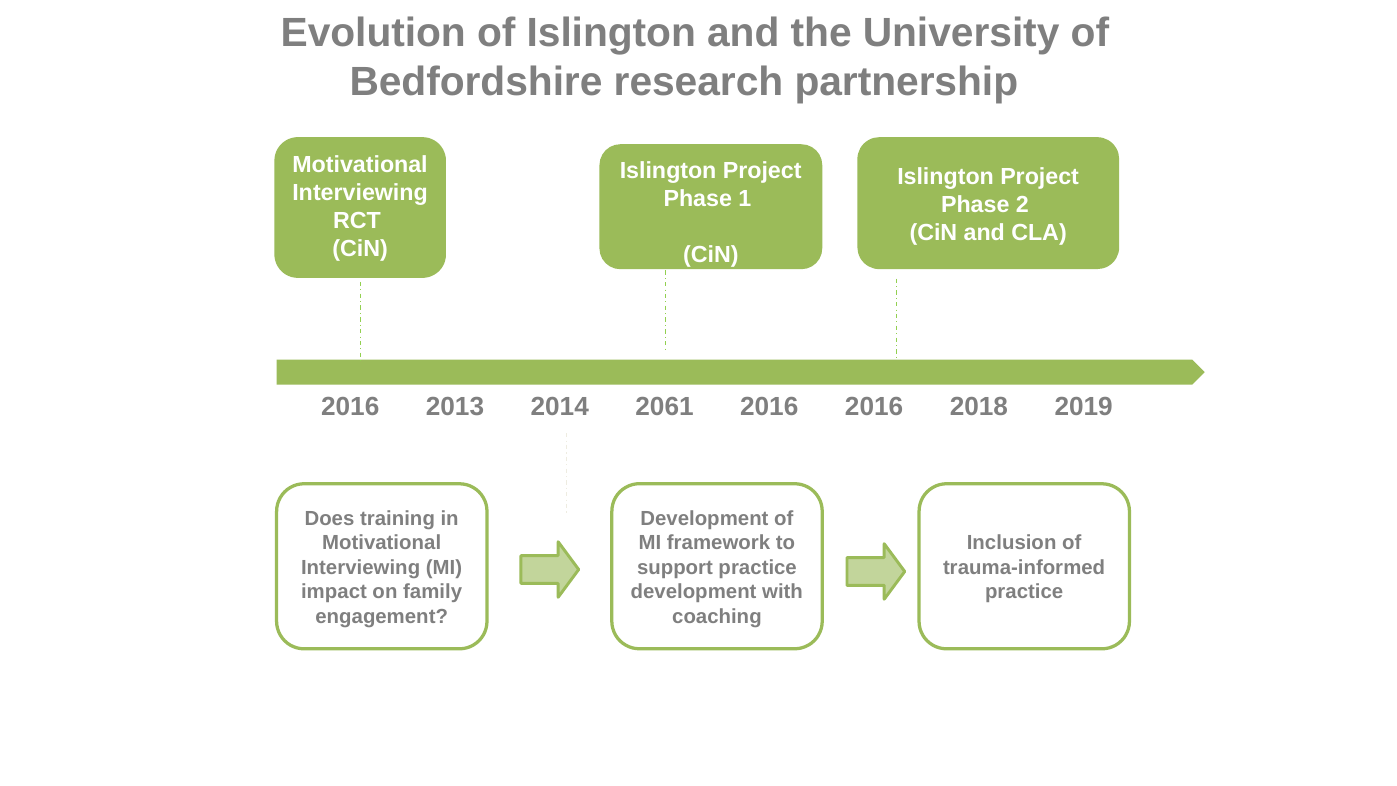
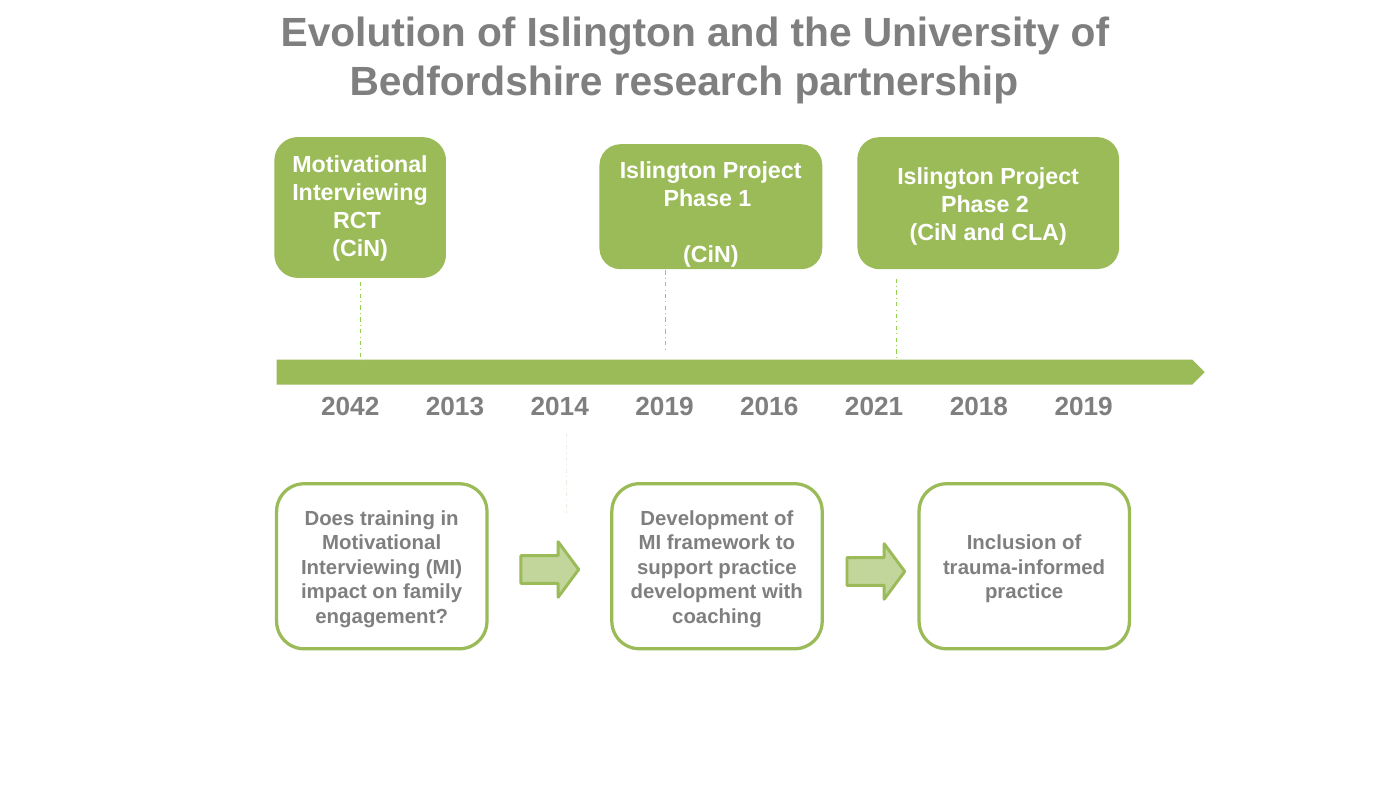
2016: 2016 -> 2042 (350, 406)
2014 2061: 2061 -> 2019 (665, 406)
2016 2016: 2016 -> 2021 (874, 406)
